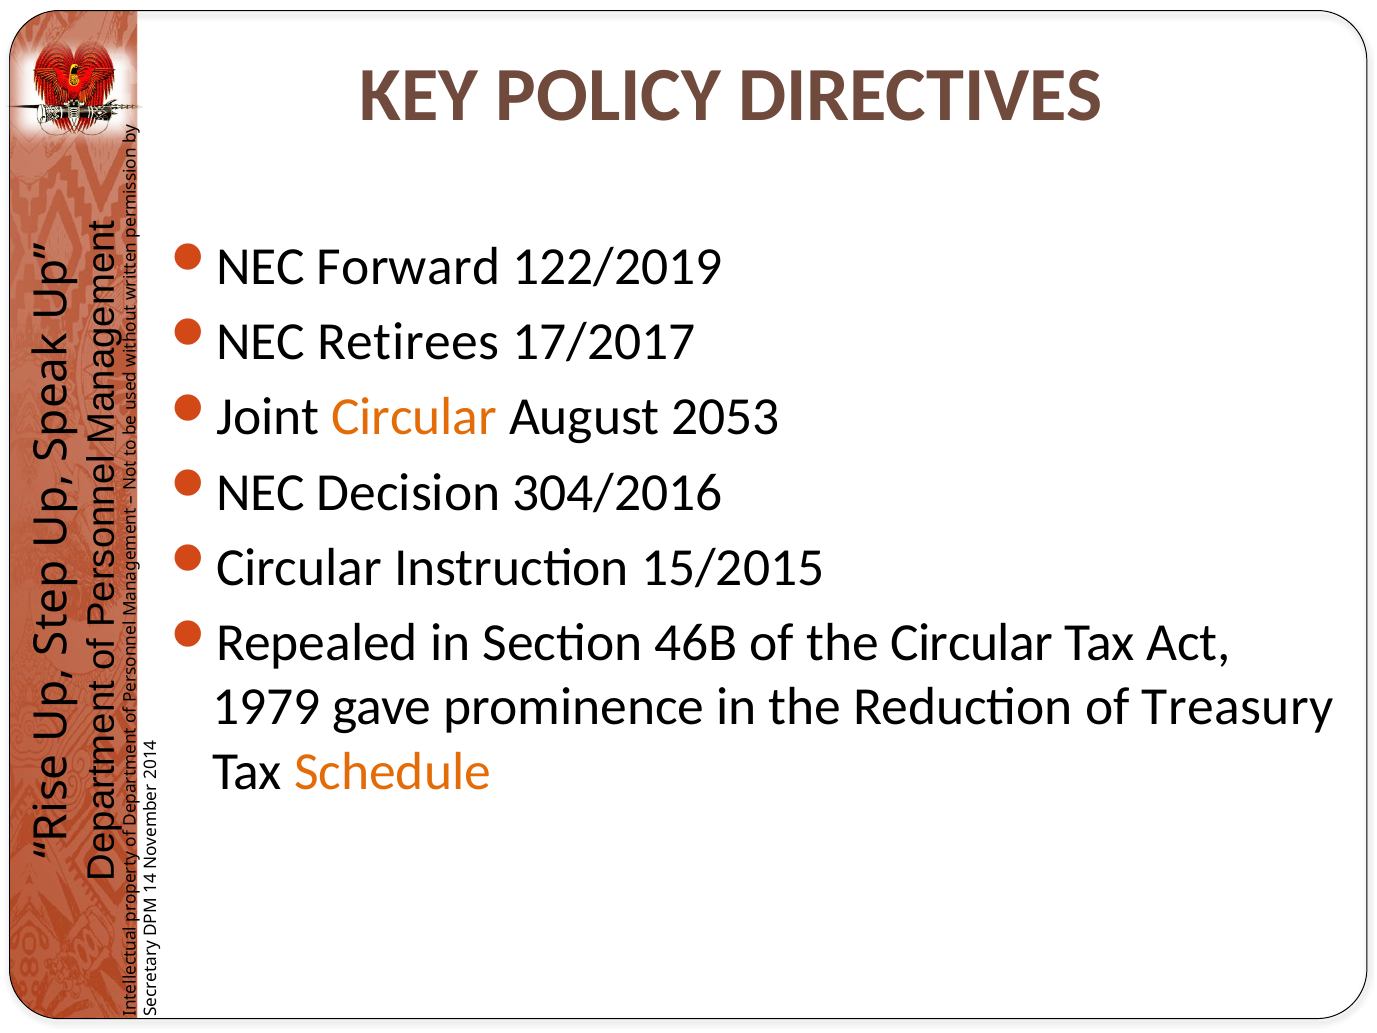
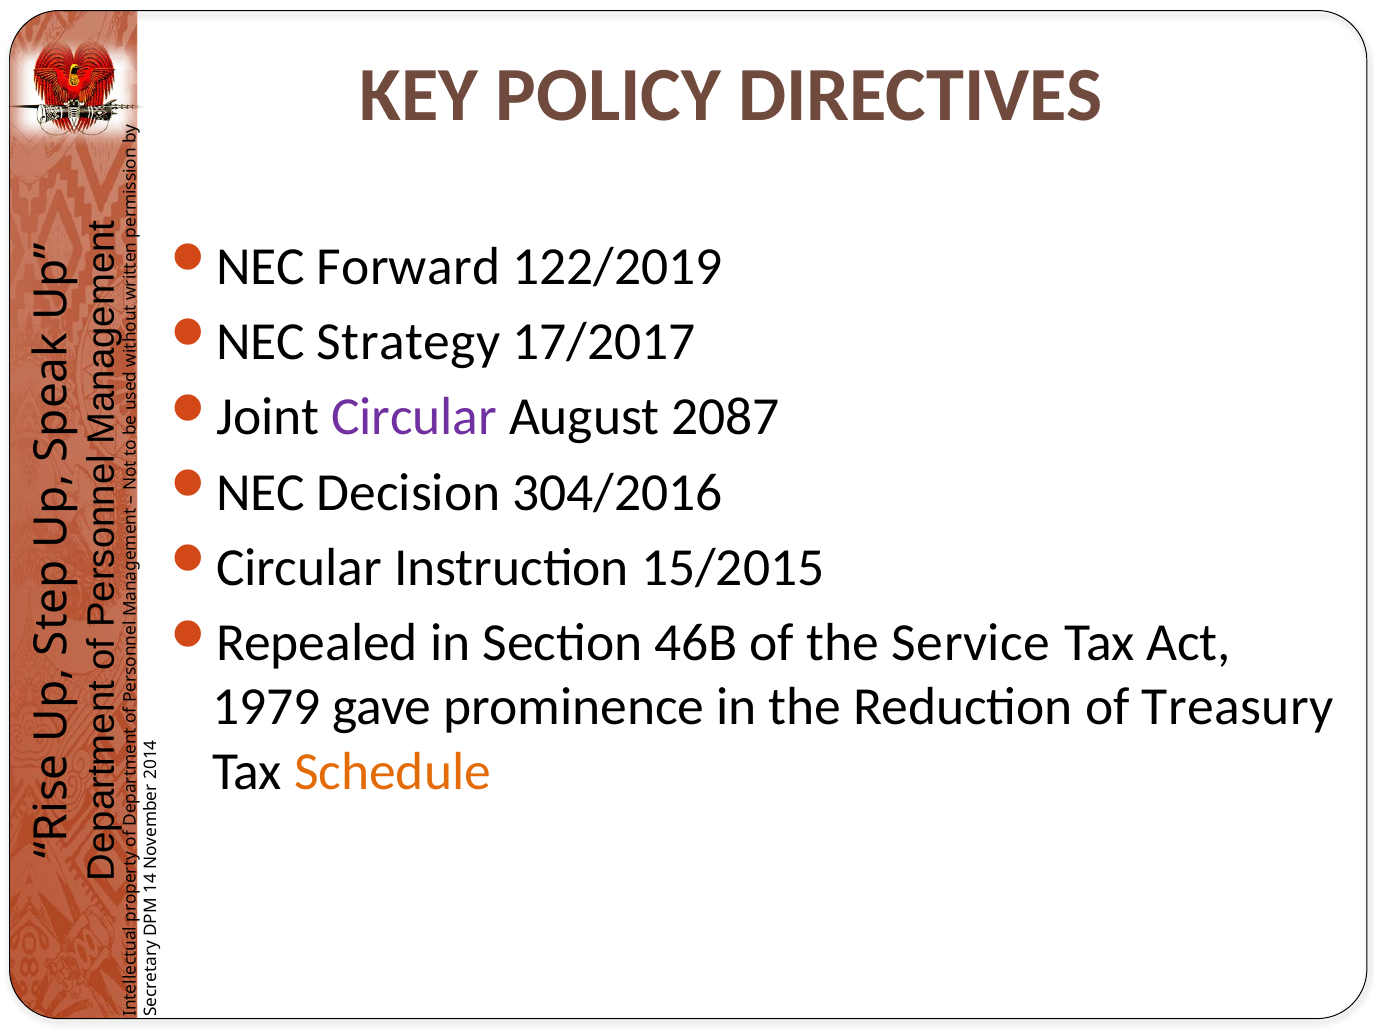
Retirees: Retirees -> Strategy (409, 342)
Circular colour: orange -> purple (414, 417)
2053: 2053 -> 2087 (726, 417)
the Circular: Circular -> Service (971, 643)
